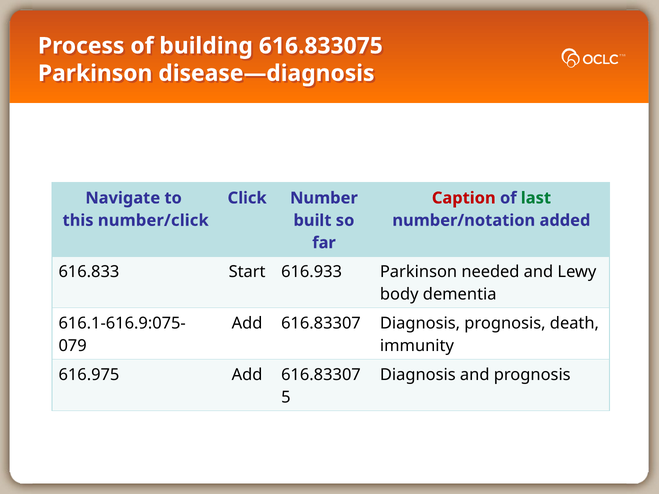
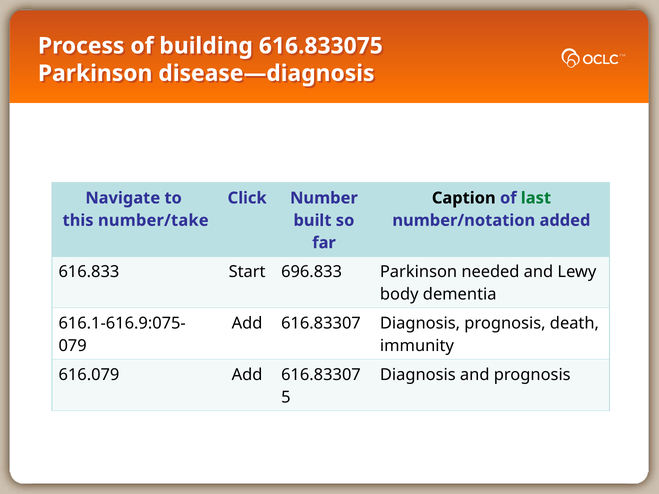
Caption colour: red -> black (464, 198)
number/click: number/click -> number/take (153, 221)
616.933: 616.933 -> 696.833 (312, 272)
616.975: 616.975 -> 616.079 (89, 375)
